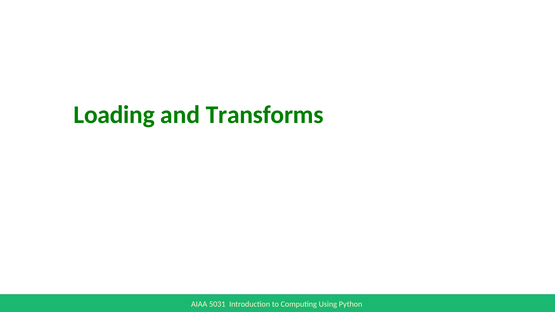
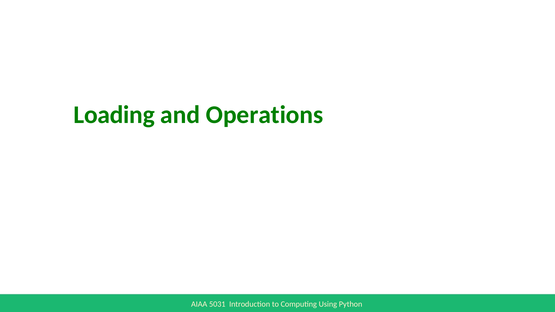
Transforms: Transforms -> Operations (265, 115)
